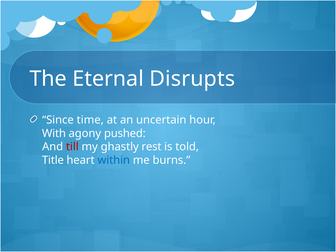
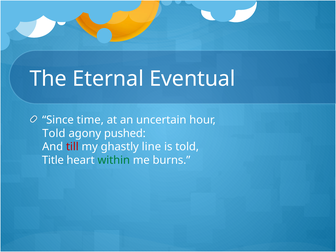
Disrupts: Disrupts -> Eventual (192, 79)
With: With -> Told (54, 133)
rest: rest -> line (151, 147)
within colour: blue -> green (114, 160)
